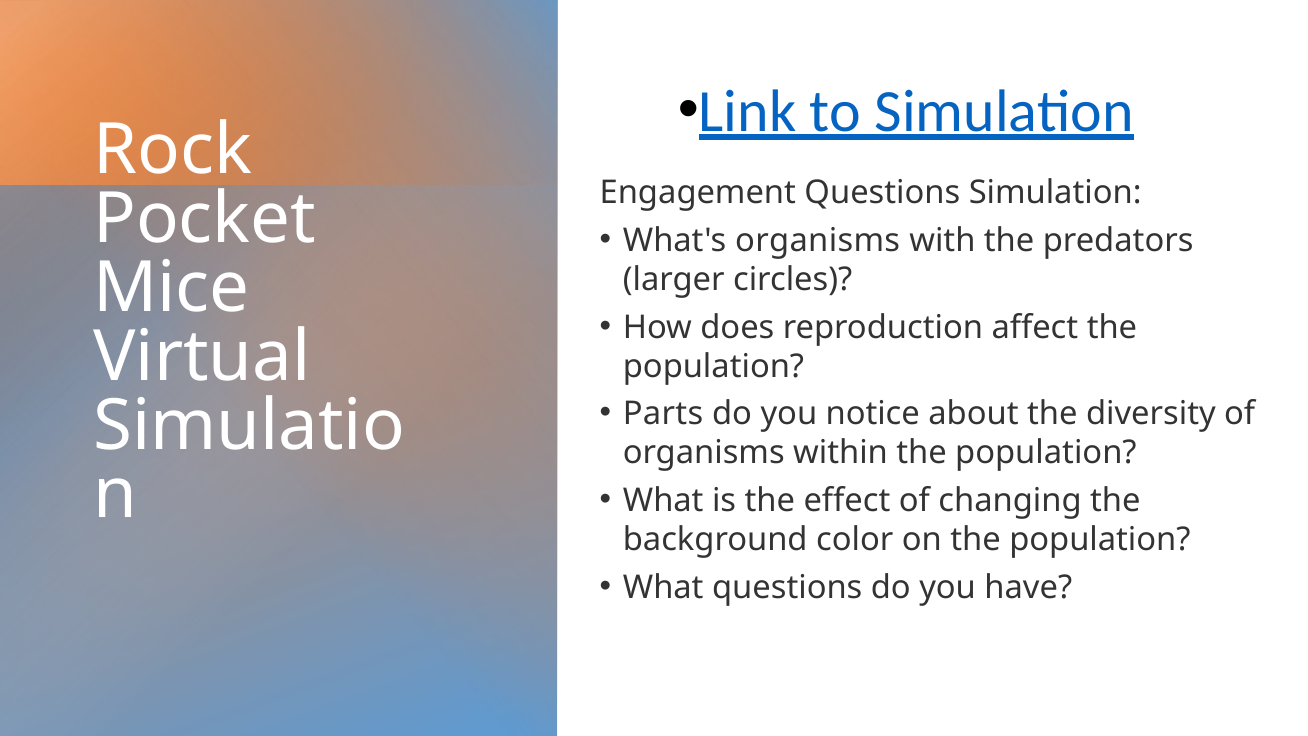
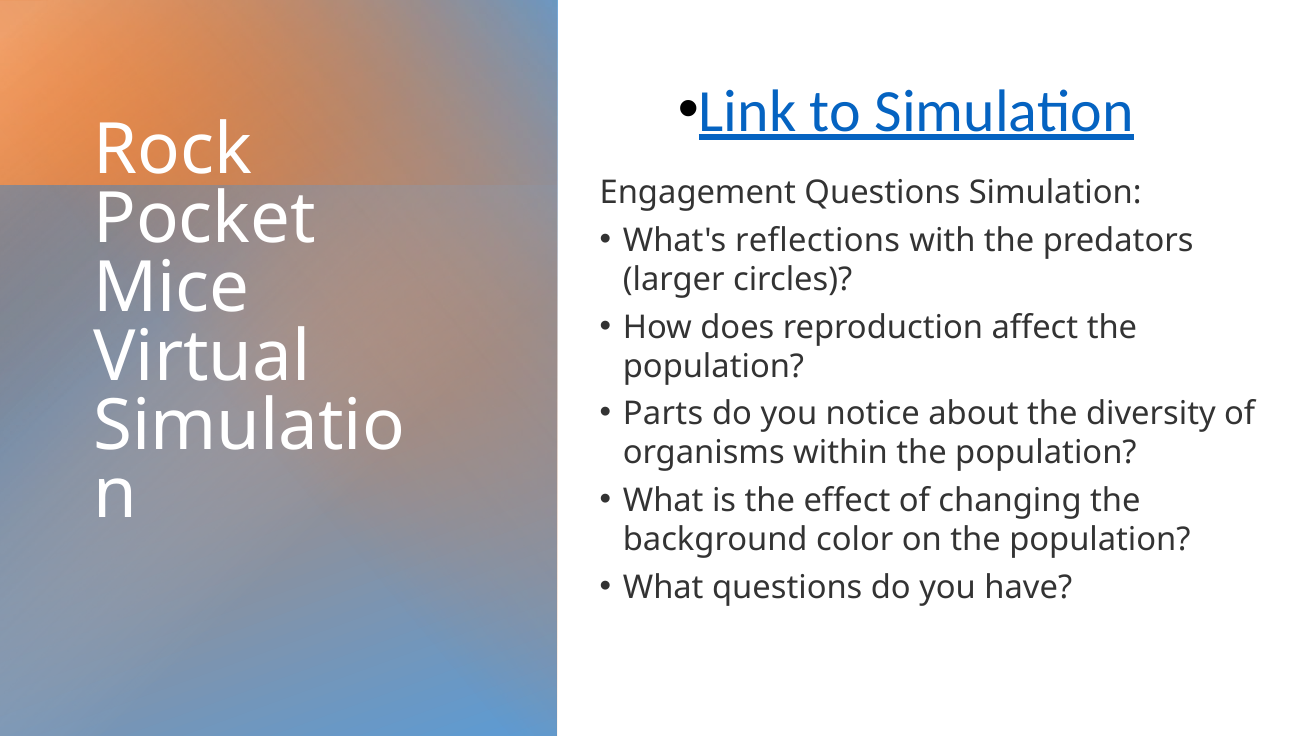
What's organisms: organisms -> reflections (818, 240)
